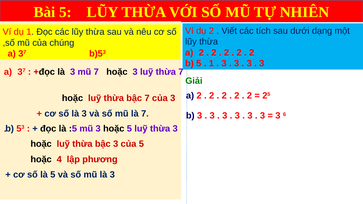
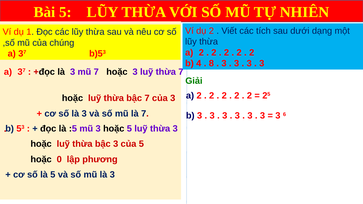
b 5: 5 -> 4 (199, 63)
1: 1 -> 8 (211, 63)
4: 4 -> 0 (59, 159)
